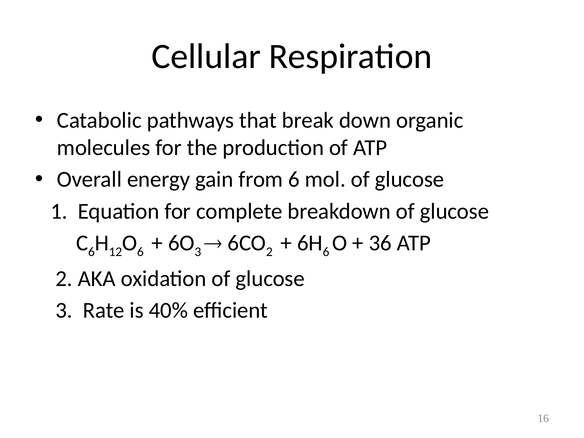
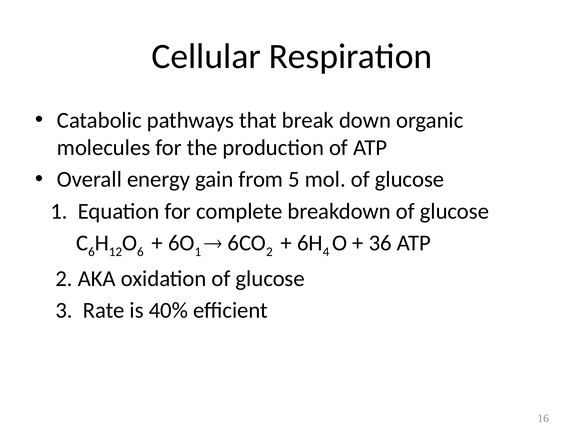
from 6: 6 -> 5 (294, 179)
3: 3 -> 1 (198, 252)
6: 6 -> 4 (326, 252)
